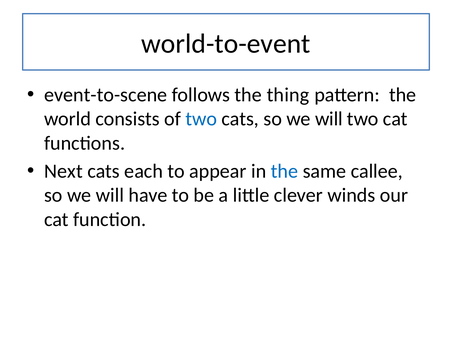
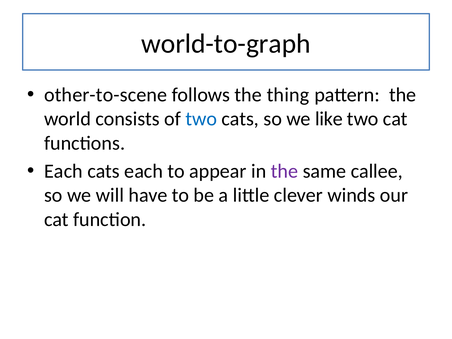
world-to-event: world-to-event -> world-to-graph (226, 44)
event-to-scene: event-to-scene -> other-to-scene (106, 95)
cats so we will: will -> like (329, 119)
Next: Next -> Each (63, 171)
the colour: blue -> purple (285, 171)
